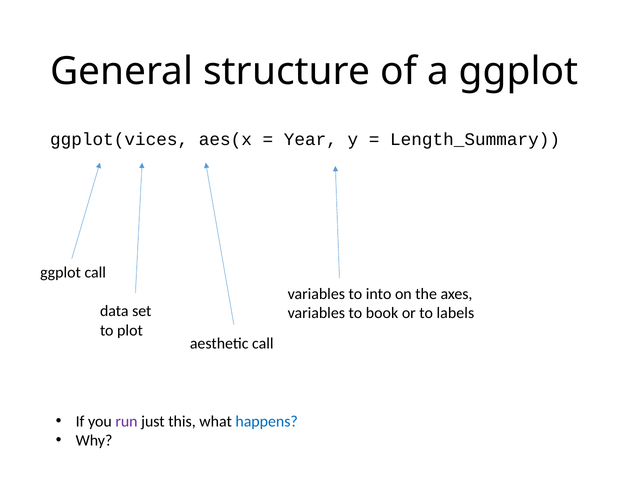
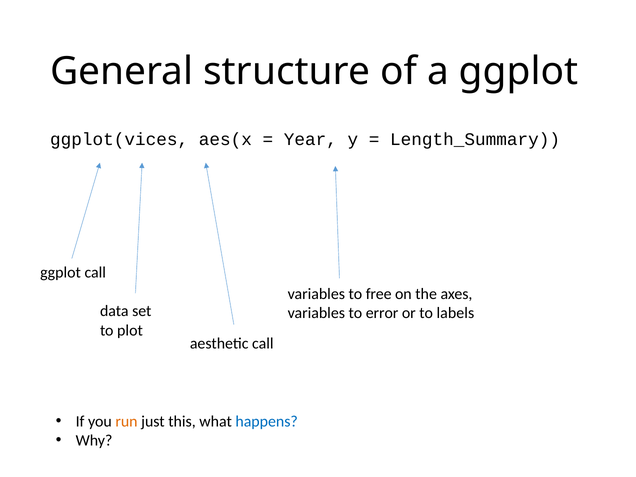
into: into -> free (379, 294)
book: book -> error (382, 313)
run colour: purple -> orange (126, 421)
